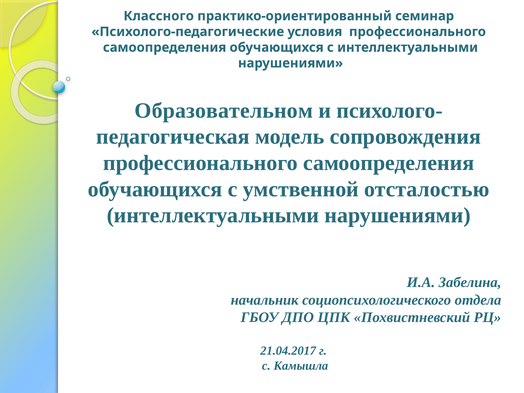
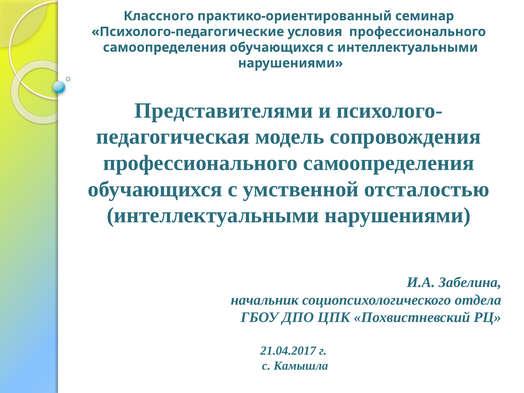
Образовательном: Образовательном -> Представителями (224, 111)
